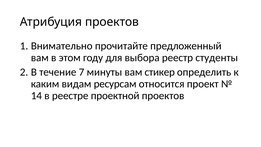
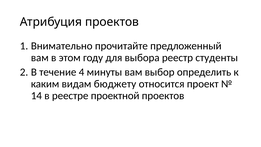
7: 7 -> 4 (82, 72)
стикер: стикер -> выбор (160, 72)
ресурсам: ресурсам -> бюджету (115, 84)
